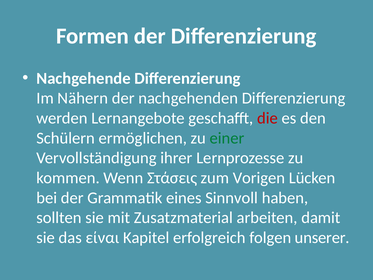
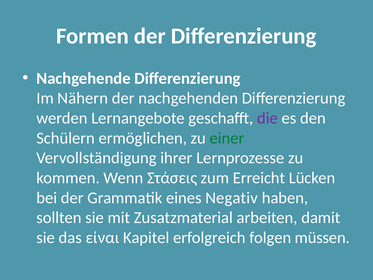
die colour: red -> purple (267, 118)
Vorigen: Vorigen -> Erreicht (259, 178)
Sinnvoll: Sinnvoll -> Negativ (232, 198)
unserer: unserer -> müssen (322, 237)
